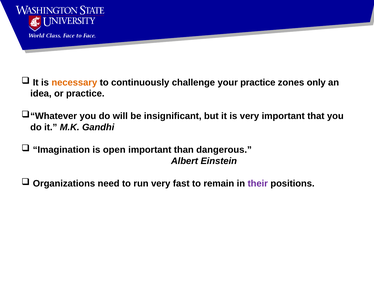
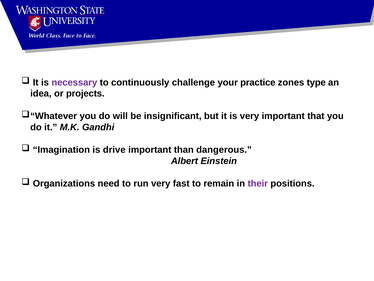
necessary colour: orange -> purple (74, 82)
only: only -> type (316, 82)
or practice: practice -> projects (85, 93)
open: open -> drive (114, 150)
